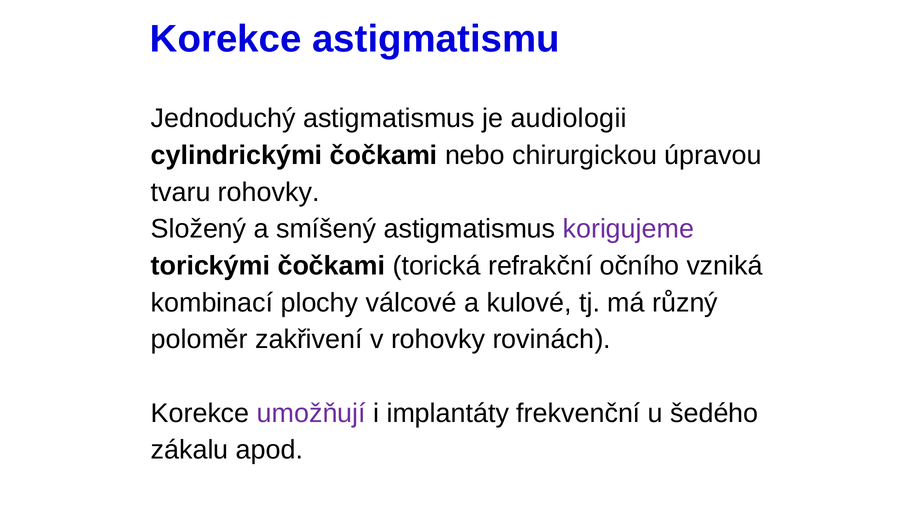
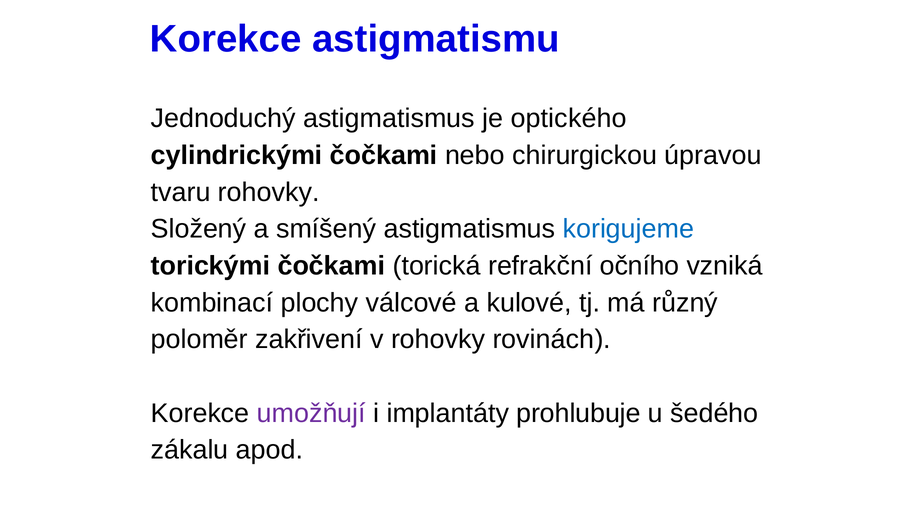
audiologii: audiologii -> optického (569, 119)
korigujeme colour: purple -> blue (628, 229)
frekvenční: frekvenční -> prohlubuje (578, 413)
